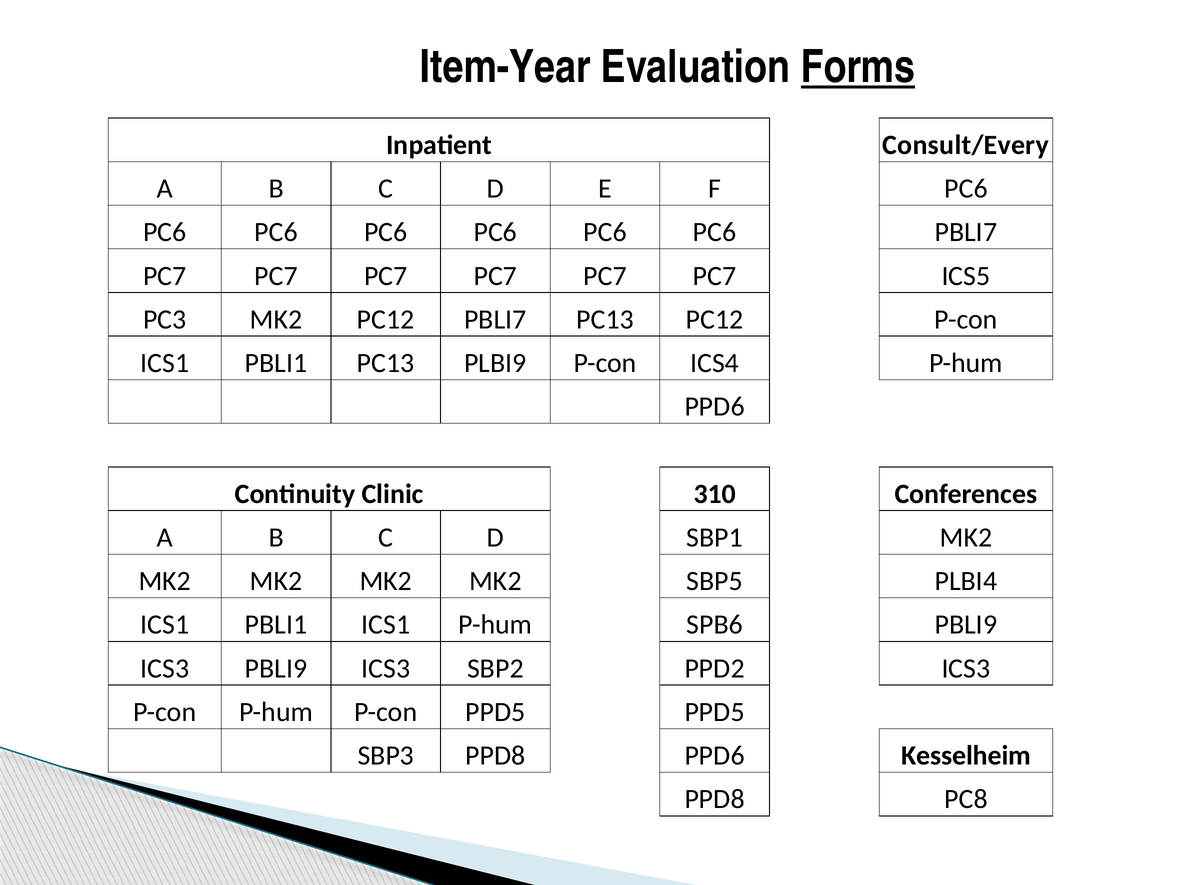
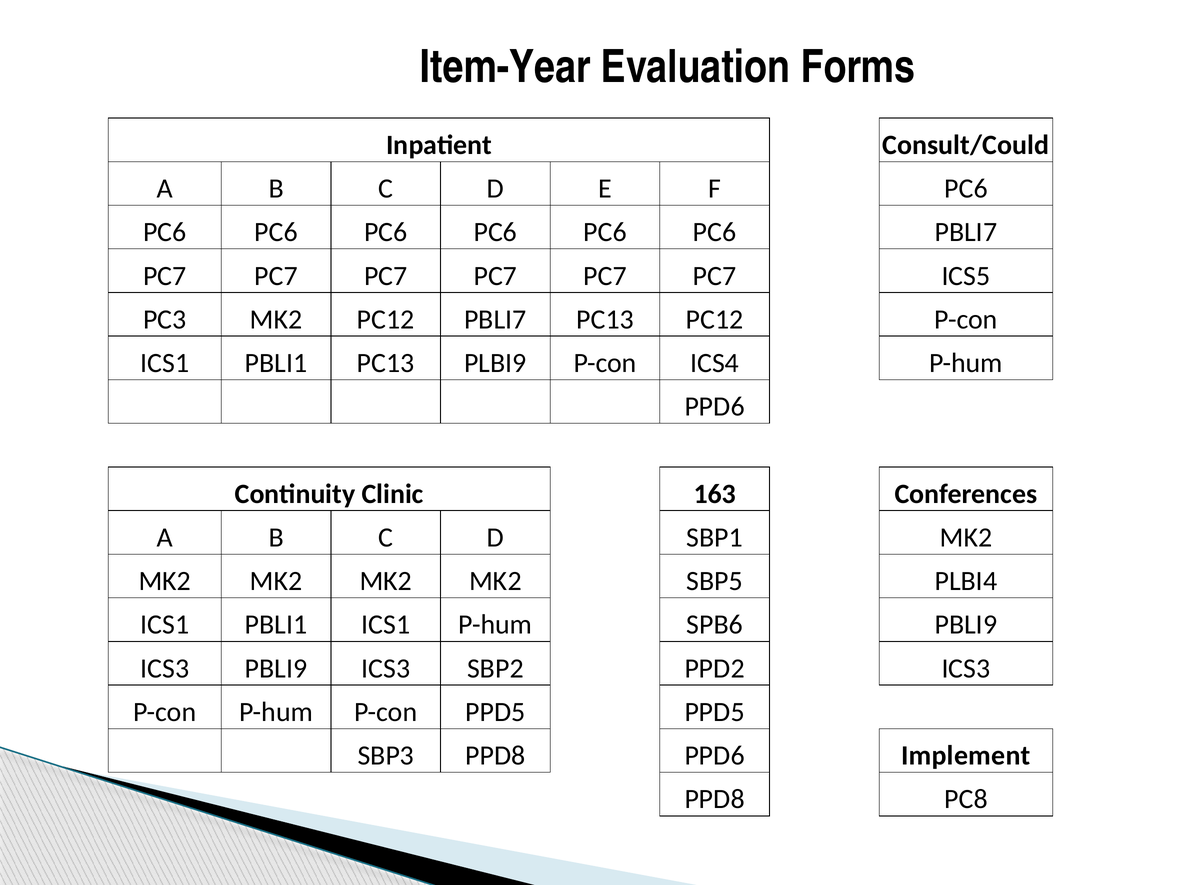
Forms underline: present -> none (858, 67)
Consult/Every: Consult/Every -> Consult/Could (966, 145)
310: 310 -> 163 (715, 494)
Kesselheim: Kesselheim -> Implement (966, 756)
